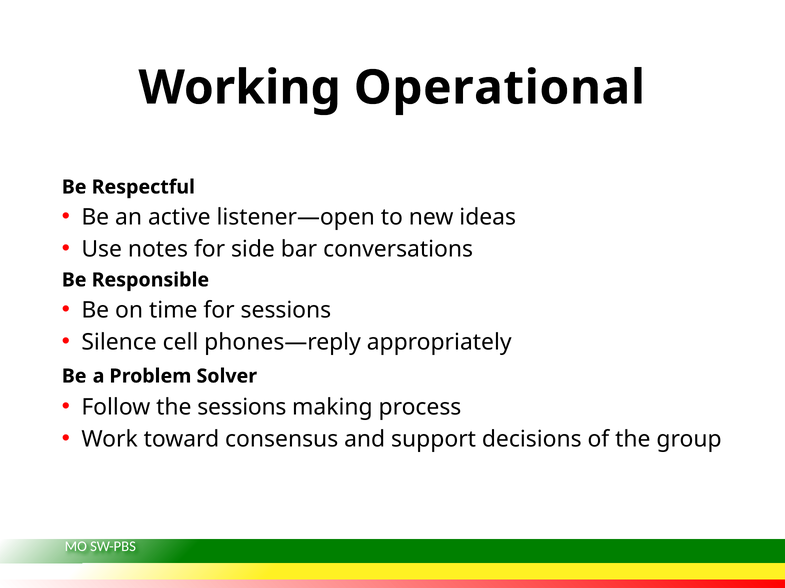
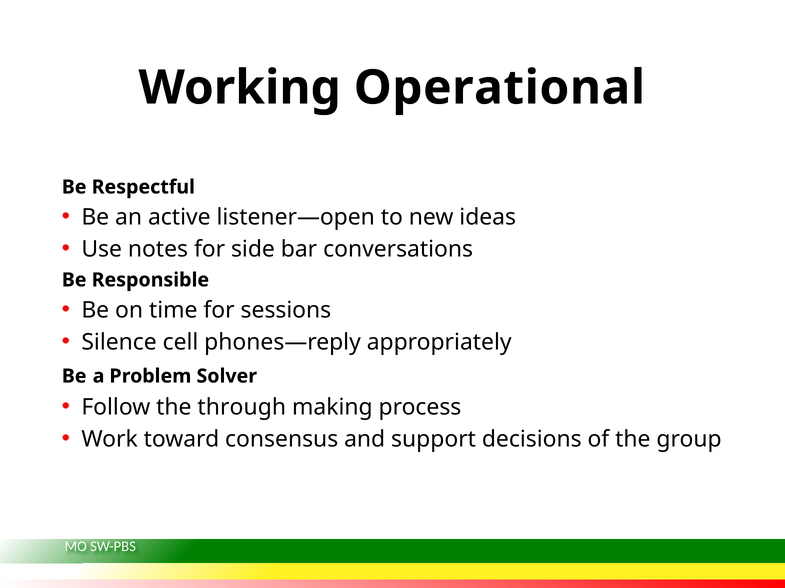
the sessions: sessions -> through (242, 408)
